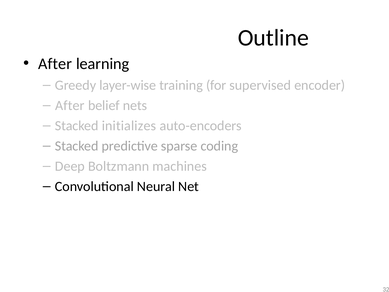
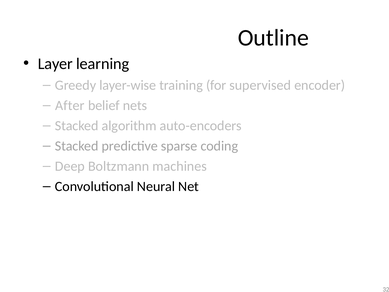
After: After -> Layer (55, 64)
initializes: initializes -> algorithm (129, 126)
